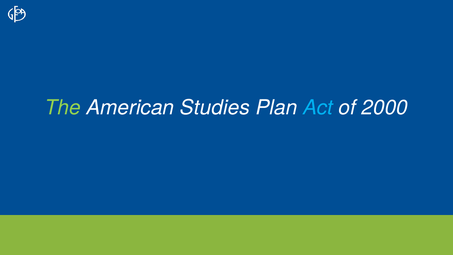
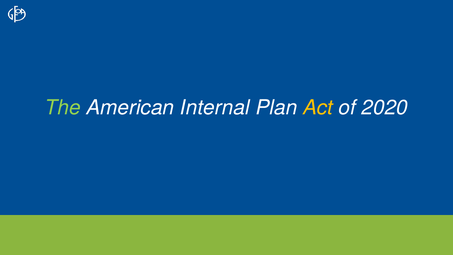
Studies: Studies -> Internal (215, 108)
Act colour: light blue -> yellow (318, 108)
2000: 2000 -> 2020 (385, 108)
